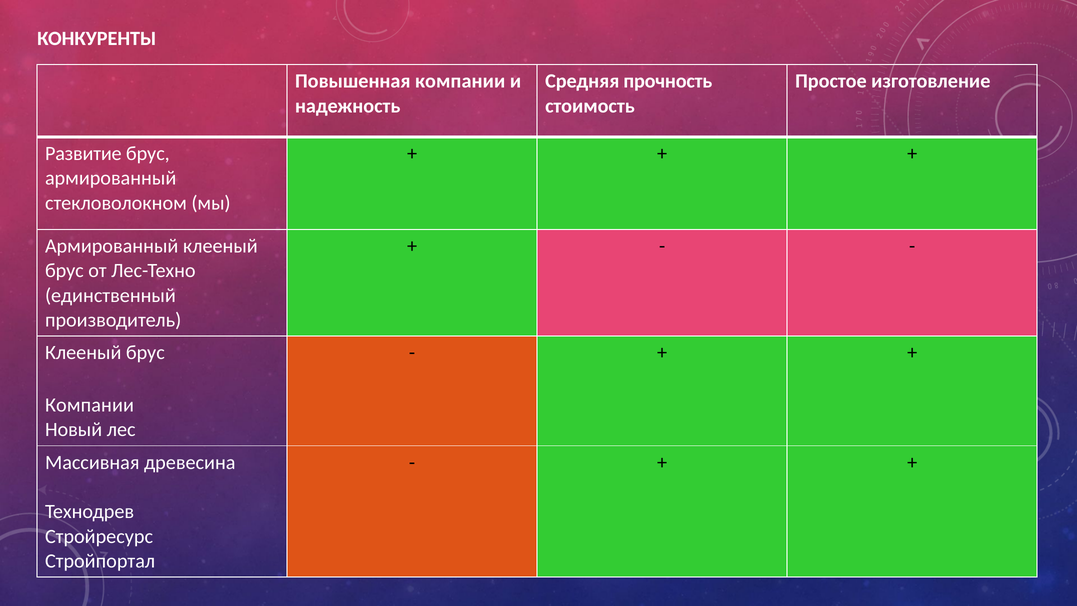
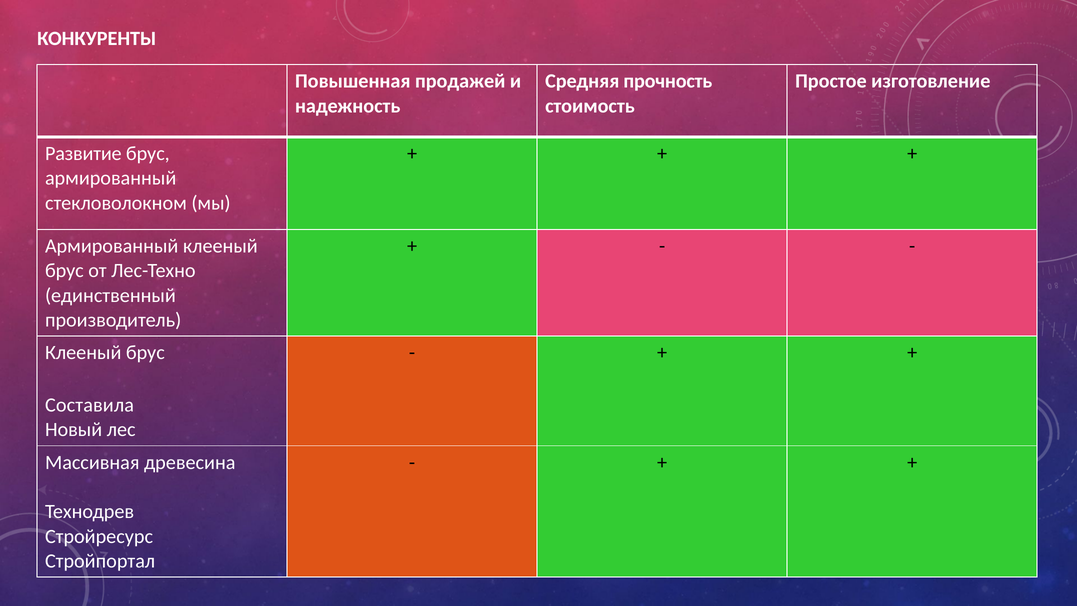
Повышенная компании: компании -> продажей (460, 81)
Компании: Компании -> Составила (90, 405)
